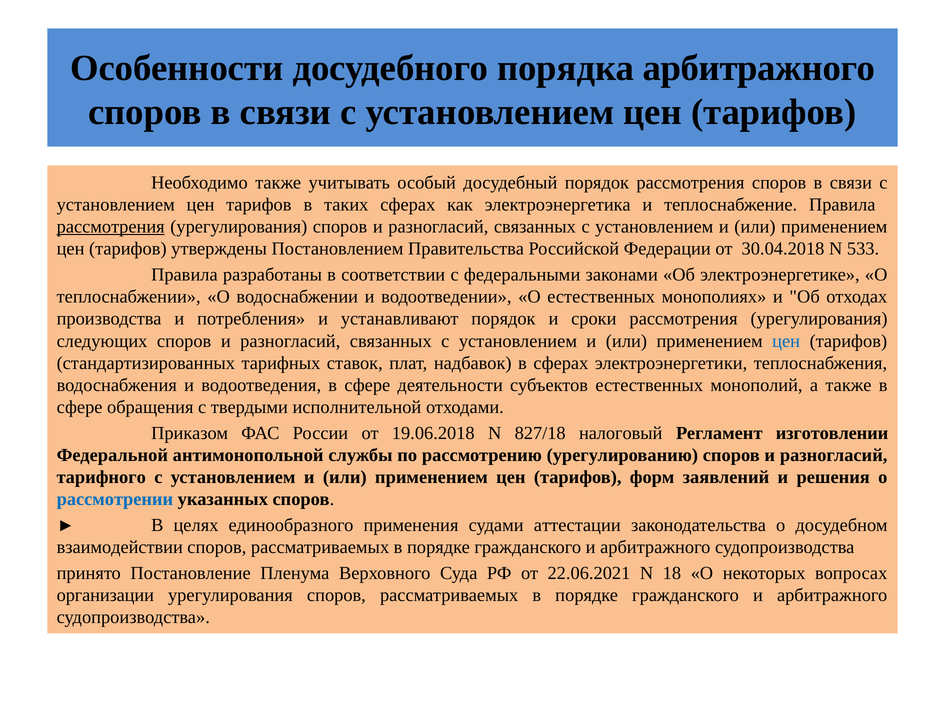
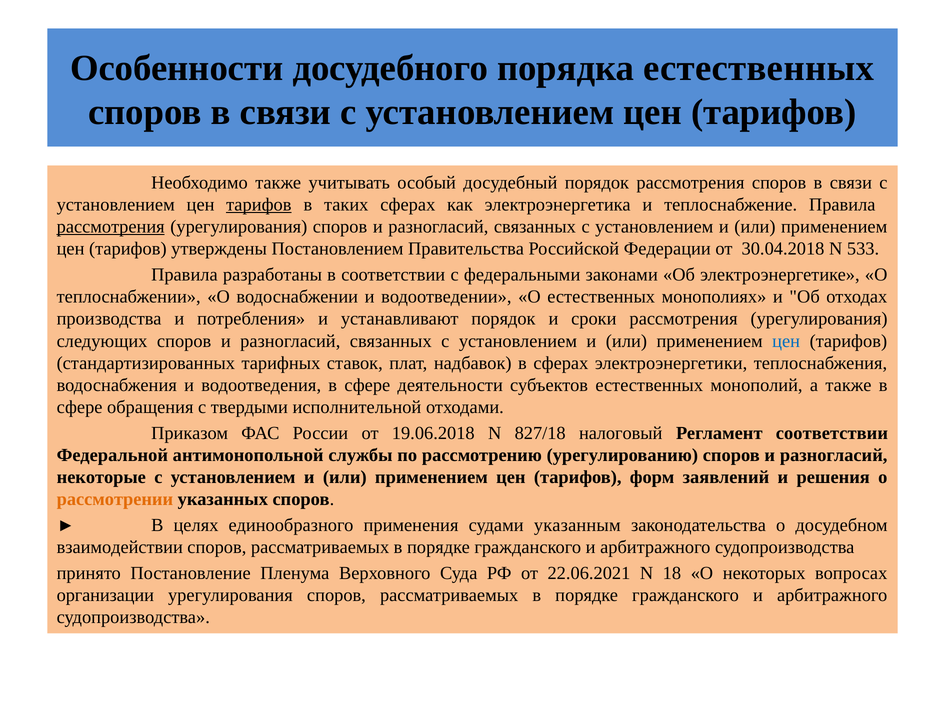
порядка арбитражного: арбитражного -> естественных (759, 68)
тарифов underline: none -> present (259, 205)
Регламент изготовлении: изготовлении -> соответствии (832, 433)
тарифного: тарифного -> некоторые (101, 477)
рассмотрении colour: blue -> orange (115, 499)
аттестации: аттестации -> указанным (577, 525)
